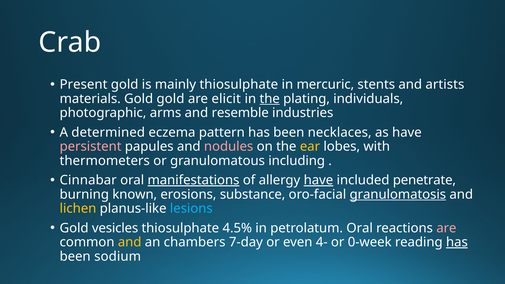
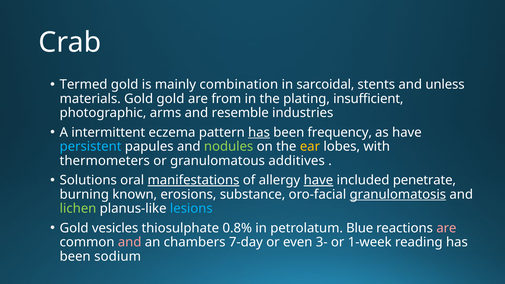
Present: Present -> Termed (84, 85)
mainly thiosulphate: thiosulphate -> combination (239, 85)
mercuric: mercuric -> sarcoidal (325, 85)
artists: artists -> unless (445, 85)
elicit: elicit -> from (226, 99)
the underline: present -> none (270, 99)
individuals: individuals -> insufficient (368, 99)
determined: determined -> intermittent (108, 132)
has underline: none -> present (259, 132)
necklaces: necklaces -> frequency (340, 132)
persistent colour: pink -> light blue (91, 147)
nodules colour: pink -> light green (229, 147)
including: including -> additives (297, 161)
Cinnabar: Cinnabar -> Solutions (88, 180)
lichen colour: yellow -> light green (78, 209)
4.5%: 4.5% -> 0.8% (237, 228)
petrolatum Oral: Oral -> Blue (360, 228)
and colour: yellow -> pink (130, 242)
4‐: 4‐ -> 3‐ (322, 242)
0‐week: 0‐week -> 1‐week (370, 242)
has underline: present -> none (457, 242)
